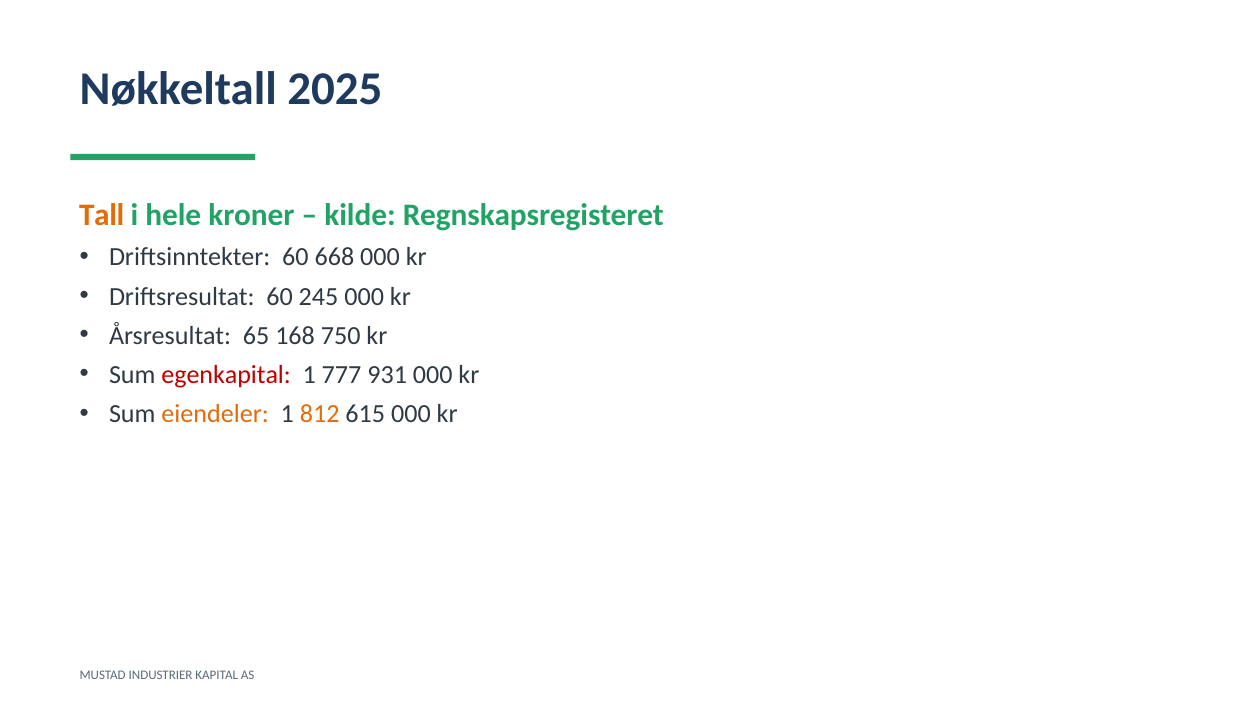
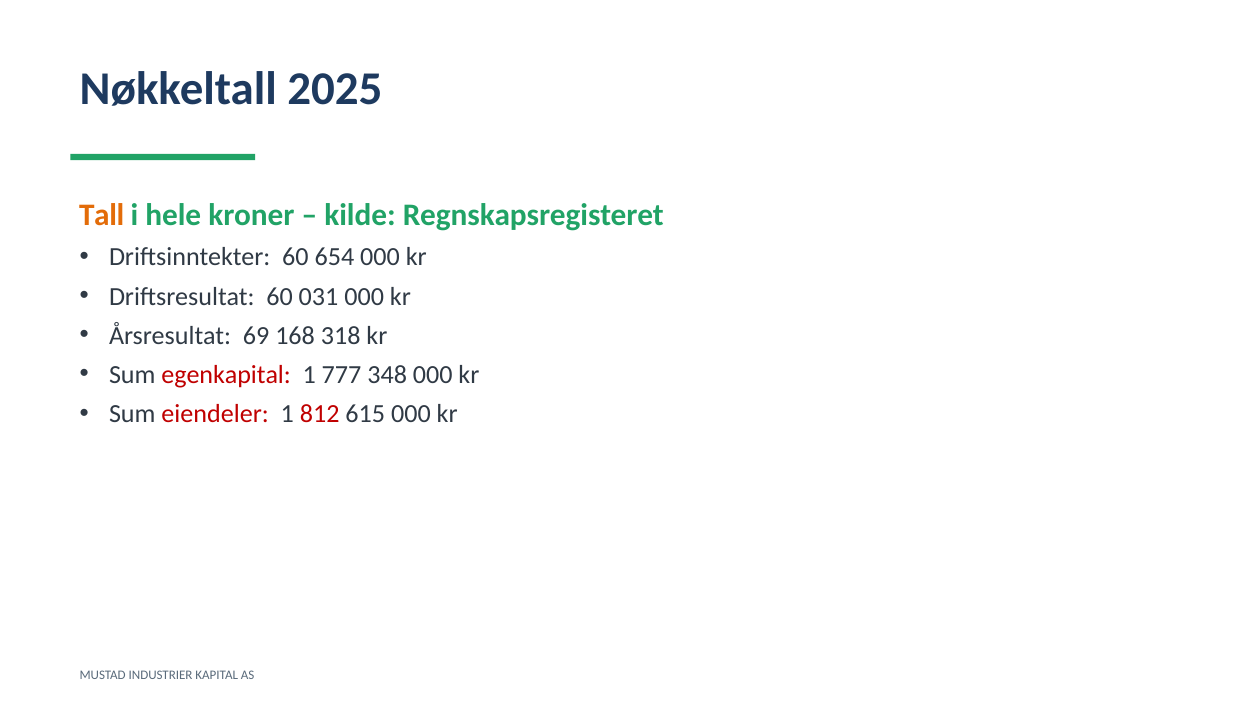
668: 668 -> 654 (334, 257)
245: 245 -> 031 (319, 297)
65: 65 -> 69 (256, 336)
750: 750 -> 318 (341, 336)
931: 931 -> 348 (387, 375)
eiendeler colour: orange -> red (215, 414)
812 colour: orange -> red (320, 414)
